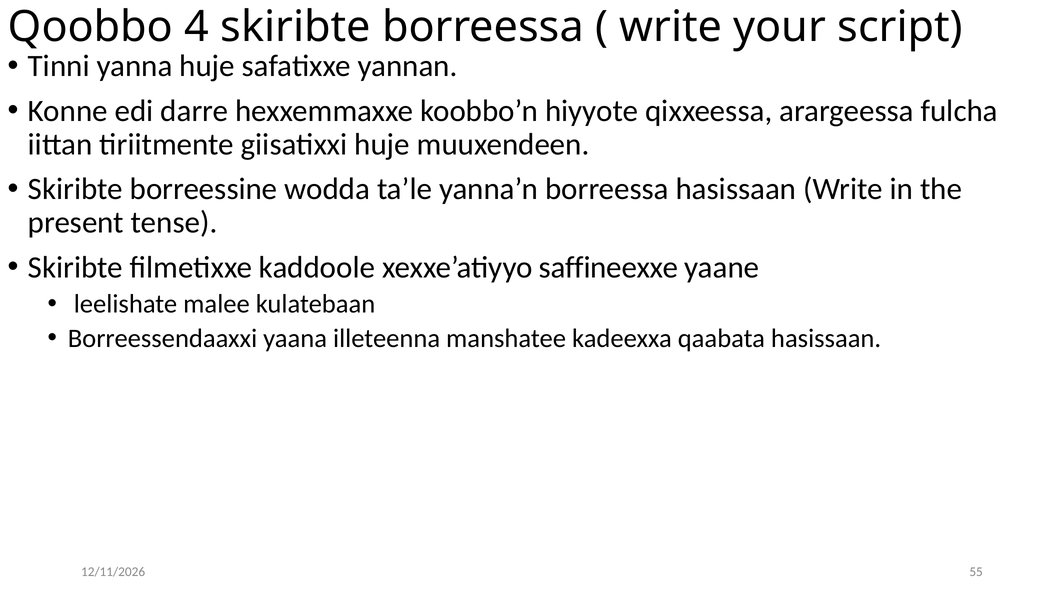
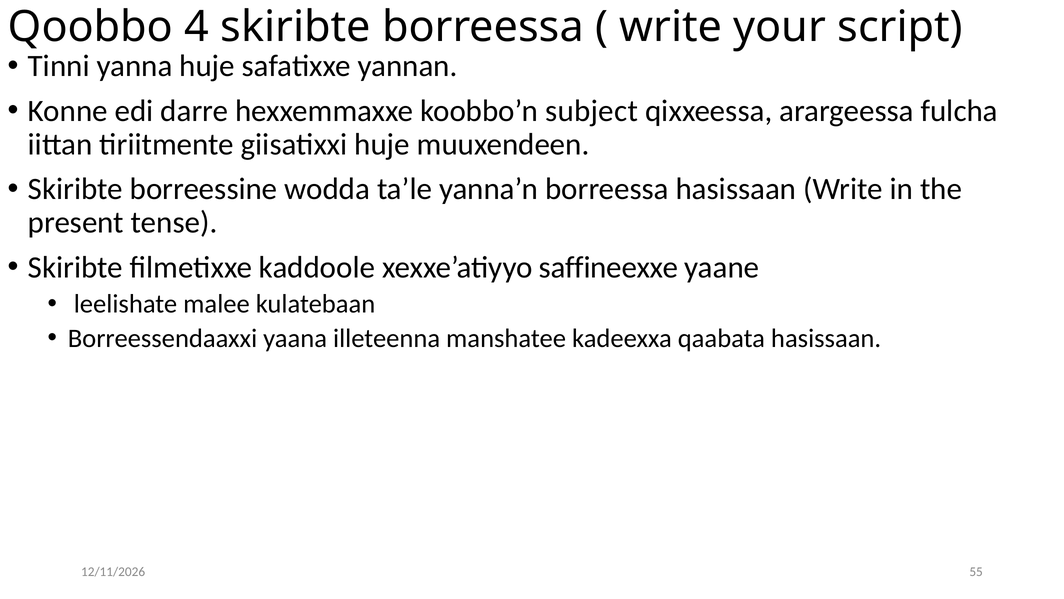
hiyyote: hiyyote -> subject (592, 111)
